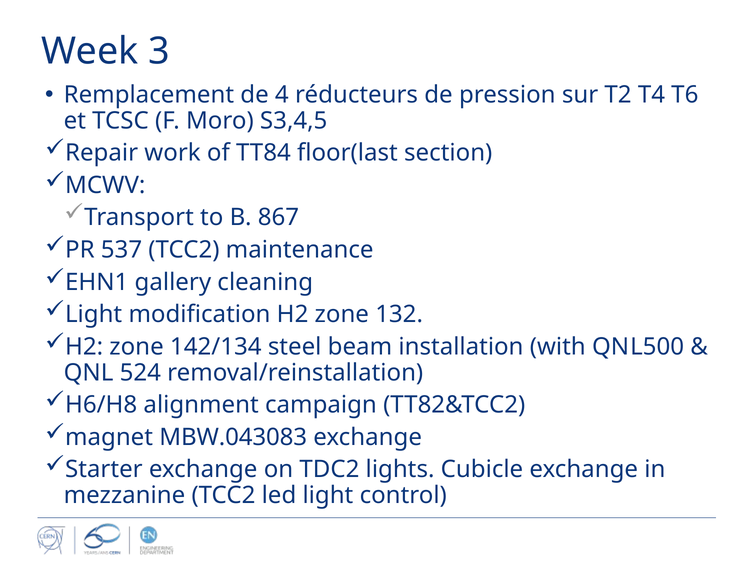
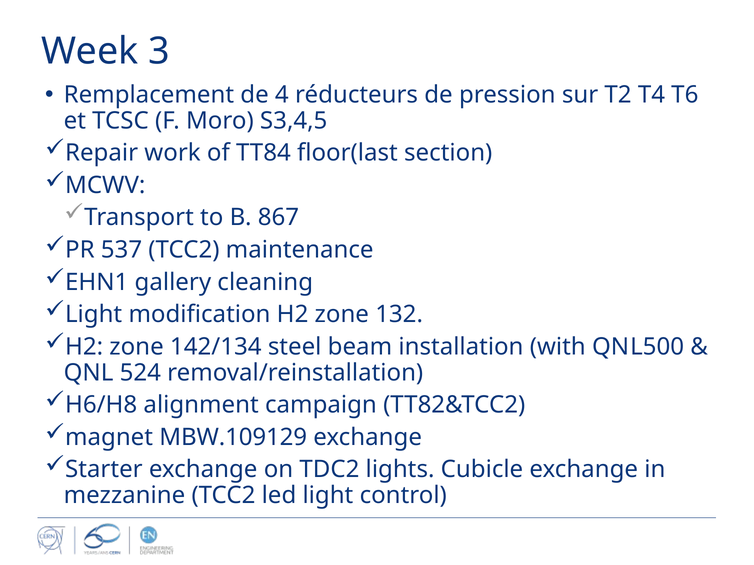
MBW.043083: MBW.043083 -> MBW.109129 (233, 438)
